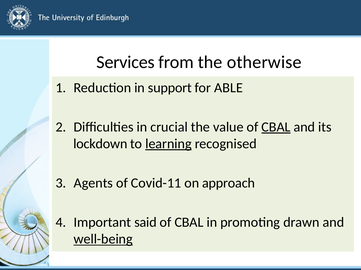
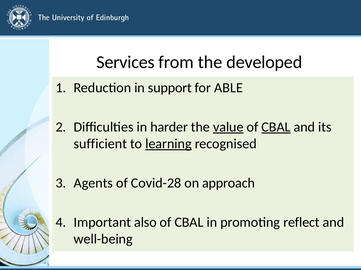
otherwise: otherwise -> developed (264, 62)
crucial: crucial -> harder (169, 127)
value underline: none -> present (228, 127)
lockdown: lockdown -> sufficient (100, 144)
Covid-11: Covid-11 -> Covid-28 (156, 184)
said: said -> also (145, 223)
drawn: drawn -> reflect (301, 223)
well-being underline: present -> none (103, 240)
